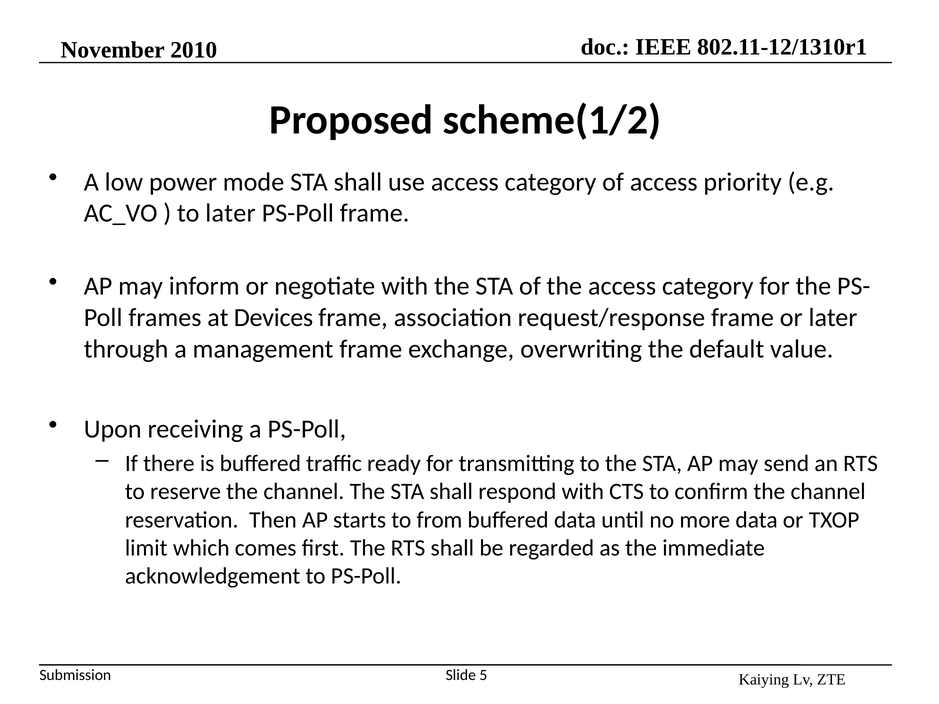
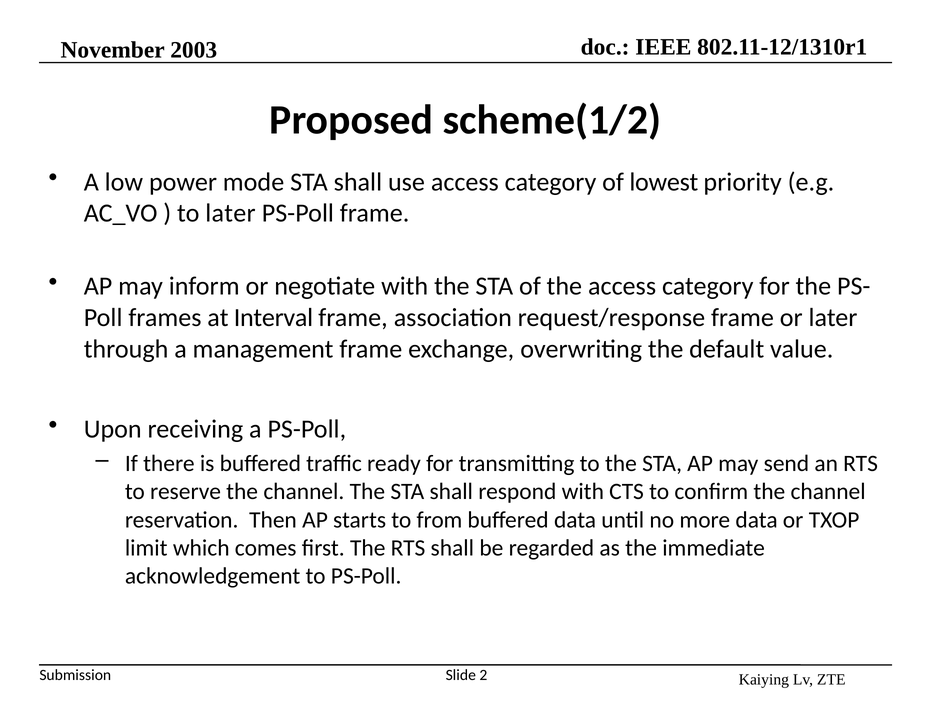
2010: 2010 -> 2003 (194, 50)
of access: access -> lowest (664, 182)
Devices: Devices -> Interval (273, 318)
5: 5 -> 2 (483, 675)
